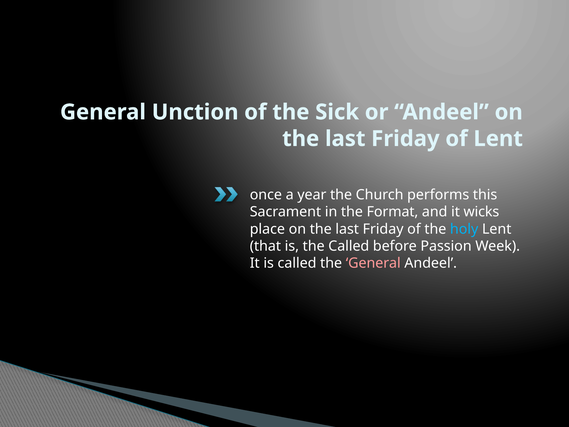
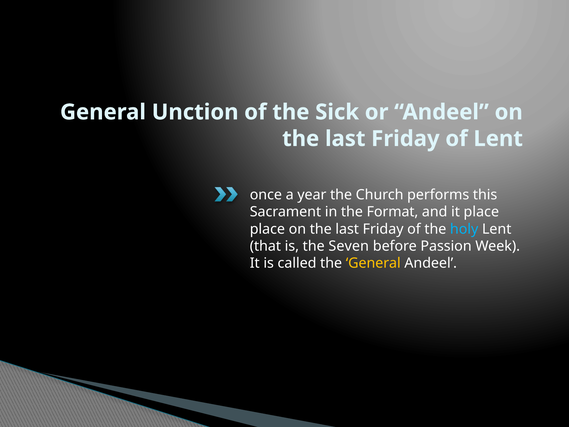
it wicks: wicks -> place (481, 212)
the Called: Called -> Seven (349, 246)
General colour: pink -> yellow (373, 263)
